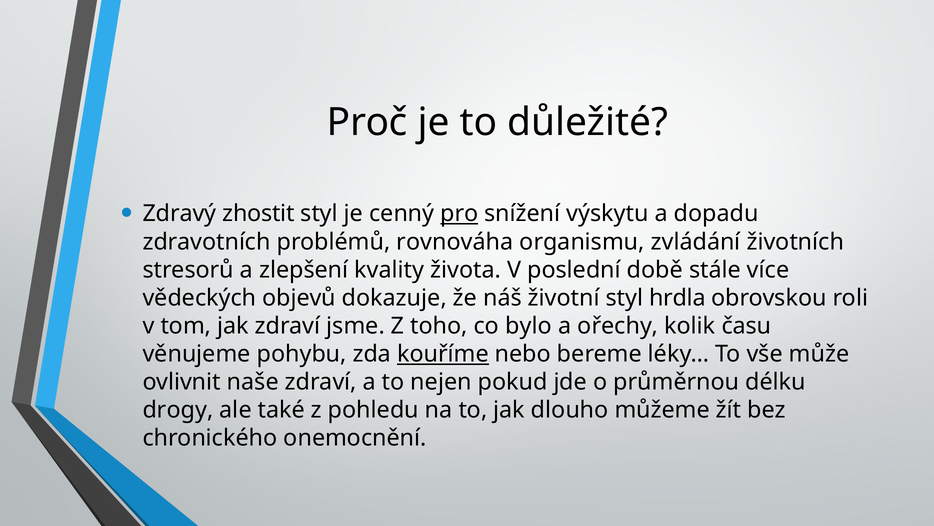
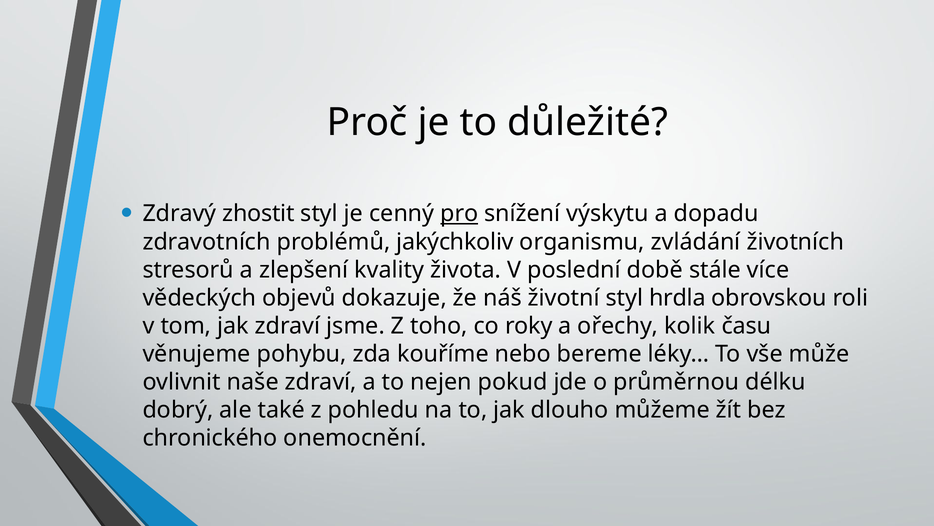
rovnováha: rovnováha -> jakýchkoliv (455, 242)
bylo: bylo -> roky (529, 326)
kouříme underline: present -> none (443, 354)
drogy: drogy -> dobrý (178, 410)
